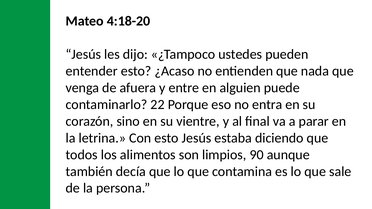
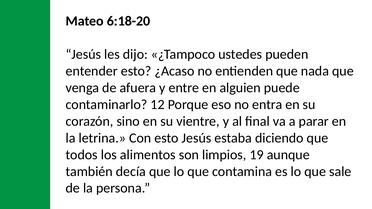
4:18-20: 4:18-20 -> 6:18-20 (129, 21)
22: 22 -> 12 (158, 105)
90: 90 -> 19 (257, 155)
